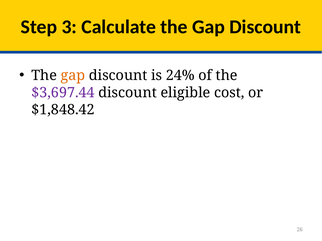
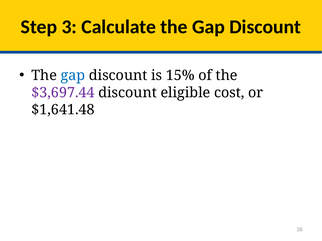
gap colour: orange -> blue (73, 76)
24%: 24% -> 15% (180, 76)
$1,848.42: $1,848.42 -> $1,641.48 (63, 110)
